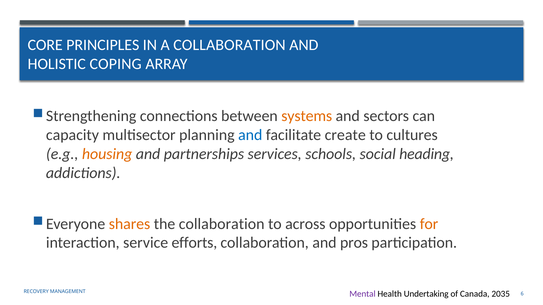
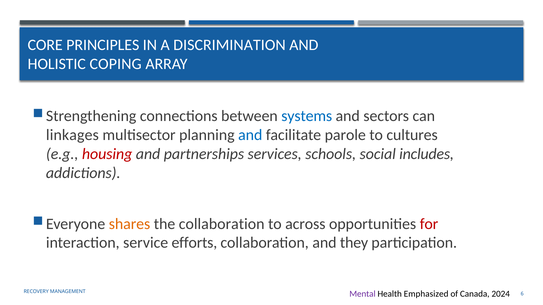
A COLLABORATION: COLLABORATION -> DISCRIMINATION (229, 45)
systems colour: orange -> blue (307, 116)
capacity: capacity -> linkages (72, 135)
create: create -> parole (345, 135)
housing colour: orange -> red (107, 154)
heading: heading -> includes (427, 154)
for colour: orange -> red (429, 224)
pros: pros -> they (354, 243)
Undertaking: Undertaking -> Emphasized (426, 294)
2035: 2035 -> 2024 (501, 294)
